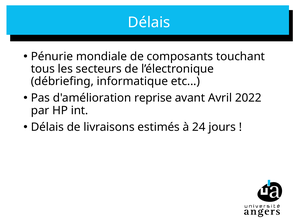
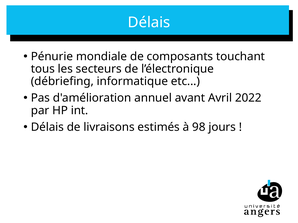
reprise: reprise -> annuel (153, 98)
24: 24 -> 98 (199, 127)
